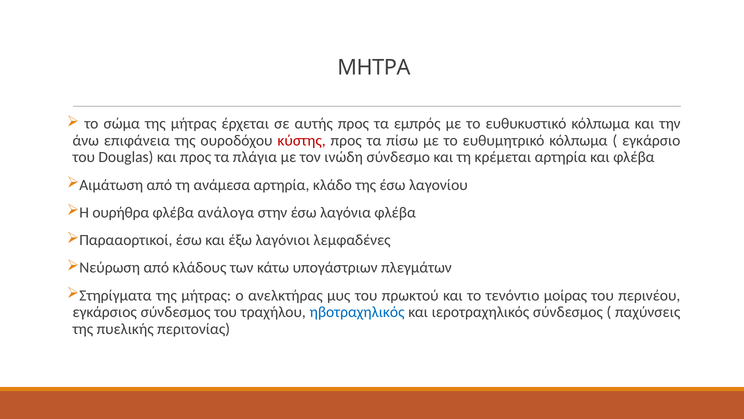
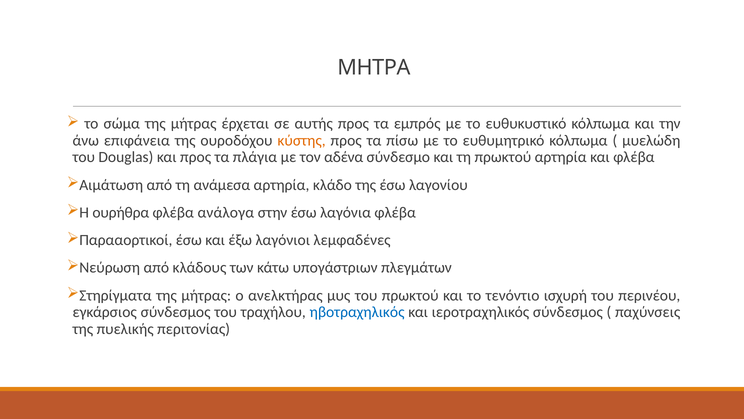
κύστης colour: red -> orange (302, 140)
εγκάρσιο: εγκάρσιο -> μυελώδη (651, 140)
ινώδη: ινώδη -> αδένα (344, 157)
τη κρέμεται: κρέμεται -> πρωκτού (503, 157)
μοίρας: μοίρας -> ισχυρή (565, 295)
